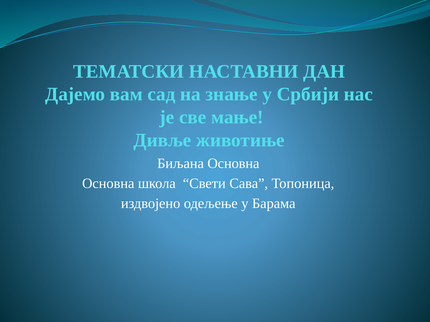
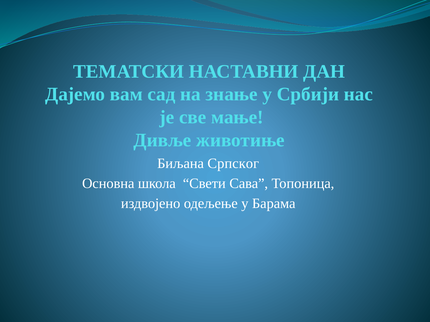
Биљана Основна: Основна -> Српског (233, 164)
